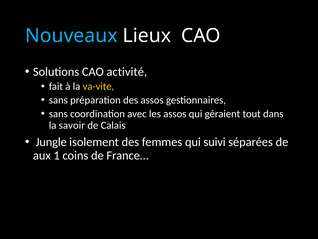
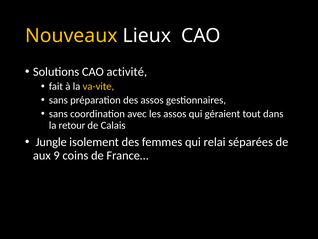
Nouveaux colour: light blue -> yellow (71, 36)
savoir: savoir -> retour (72, 125)
suivi: suivi -> relai (215, 142)
1: 1 -> 9 (57, 155)
